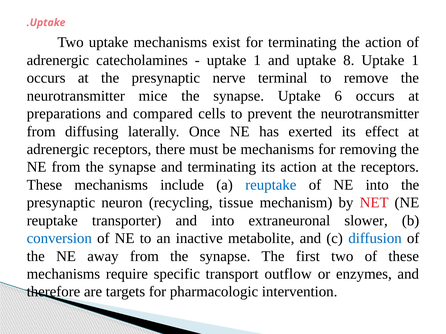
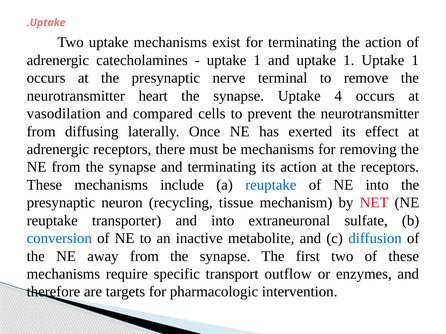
and uptake 8: 8 -> 1 (349, 60)
mice: mice -> heart (153, 96)
6: 6 -> 4 (338, 96)
preparations: preparations -> vasodilation (64, 114)
slower: slower -> sulfate (366, 221)
